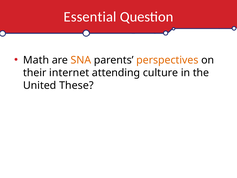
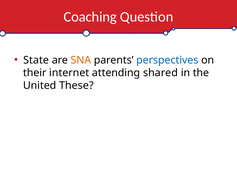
Essential: Essential -> Coaching (90, 17)
Math: Math -> State (36, 60)
perspectives colour: orange -> blue (167, 60)
culture: culture -> shared (160, 73)
